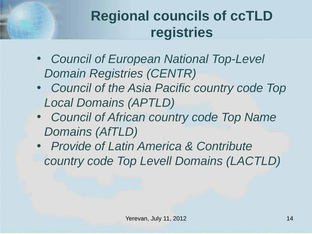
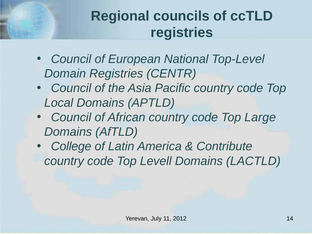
Name: Name -> Large (260, 117)
Provide: Provide -> College (71, 146)
